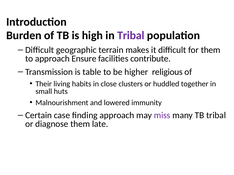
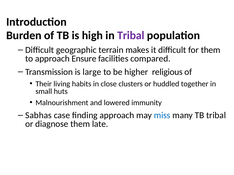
contribute: contribute -> compared (150, 59)
table: table -> large (92, 72)
Certain: Certain -> Sabhas (38, 116)
miss colour: purple -> blue (162, 116)
